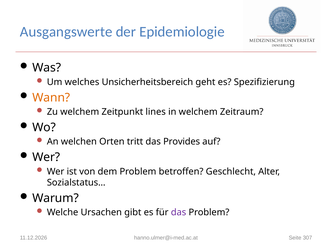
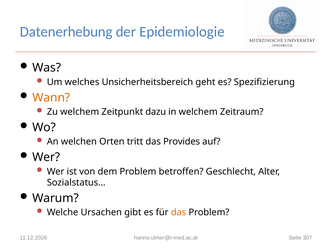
Ausgangswerte: Ausgangswerte -> Datenerhebung (66, 32)
lines: lines -> dazu (156, 112)
das colour: purple -> orange (179, 212)
